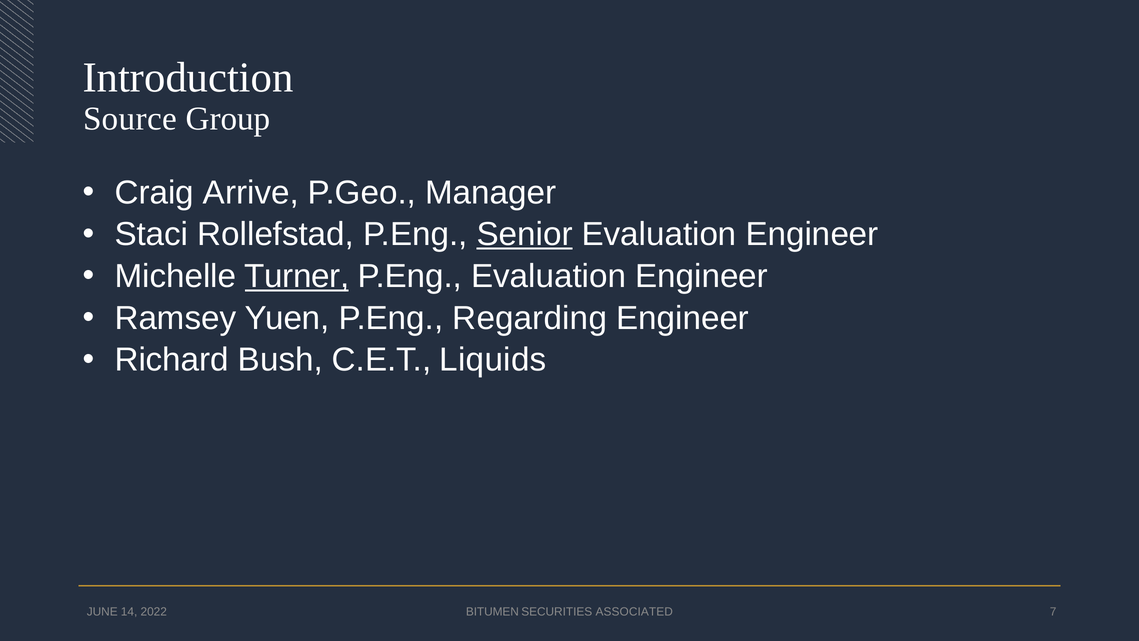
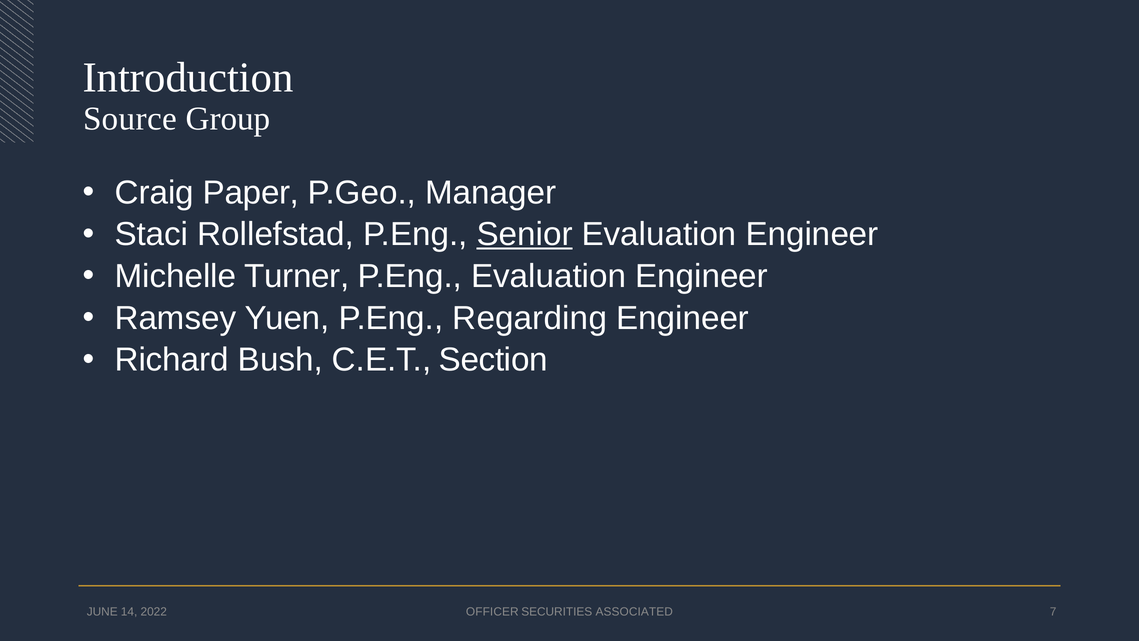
Arrive: Arrive -> Paper (251, 193)
Turner underline: present -> none (297, 276)
Liquids: Liquids -> Section (493, 360)
BITUMEN: BITUMEN -> OFFICER (492, 612)
